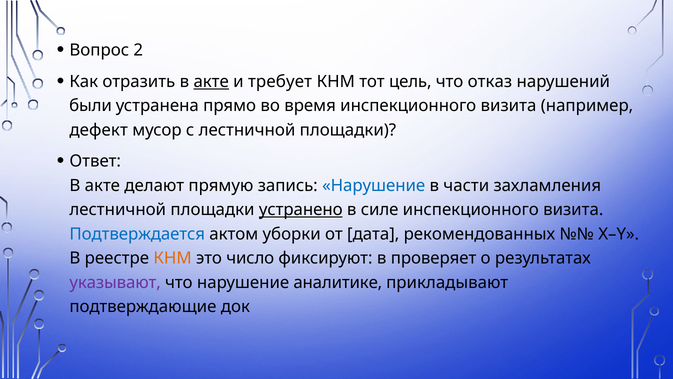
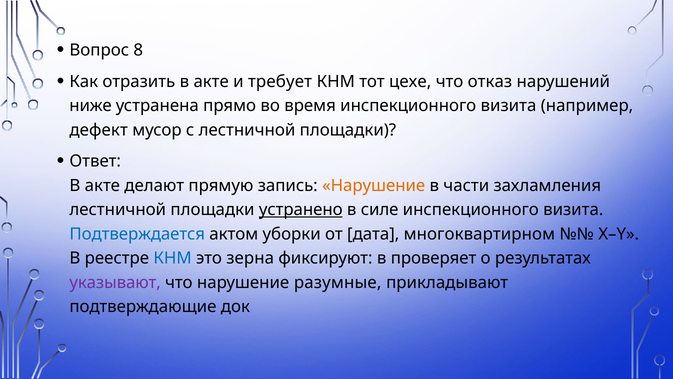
2: 2 -> 8 (138, 50)
акте underline: present -> none (211, 81)
цель: цель -> цехе (410, 81)
были: были -> ниже (91, 106)
Нарушение colour: blue -> orange (374, 185)
рекомендованных: рекомендованных -> многоквартирном (479, 234)
КНМ colour: orange -> blue (173, 258)
число: число -> зерна (250, 258)
аналитике: аналитике -> разумные (338, 282)
